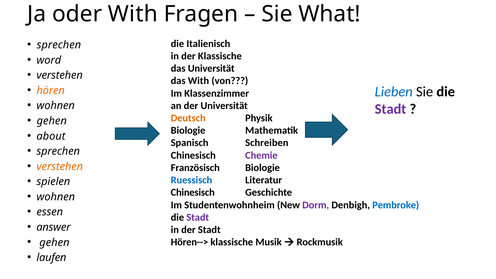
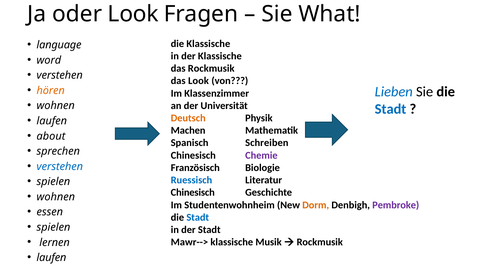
oder With: With -> Look (133, 14)
sprechen: sprechen -> language (59, 45)
die Italienisch: Italienisch -> Klassische (208, 44)
das Universität: Universität -> Rockmusik (211, 68)
das With: With -> Look (198, 81)
Stadt colour: purple -> blue (391, 109)
gehen: gehen -> laufen (52, 121)
Biologie: Biologie -> Machen (188, 130)
verstehen colour: orange -> blue (60, 166)
Dorm colour: purple -> orange (316, 205)
Pembroke colour: blue -> purple (396, 205)
Stadt colour: purple -> blue (198, 217)
answer: answer -> spielen (53, 227)
gehen: gehen -> lernen (55, 242)
Hören-->: Hören--> -> Mawr--> (189, 242)
